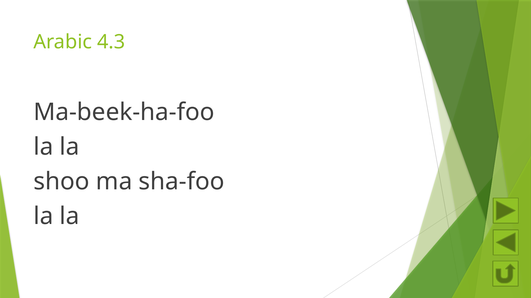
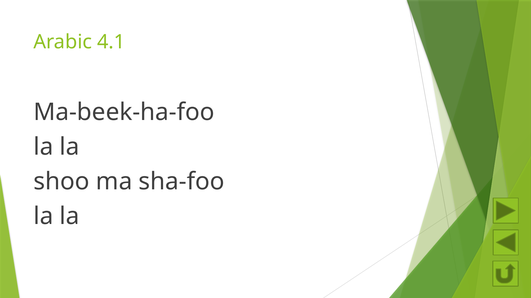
4.3: 4.3 -> 4.1 (111, 42)
